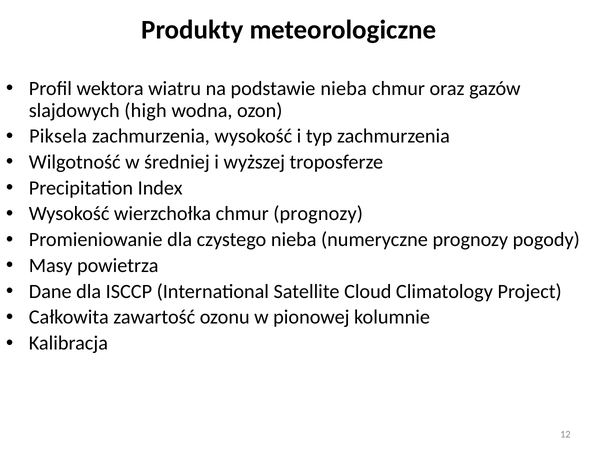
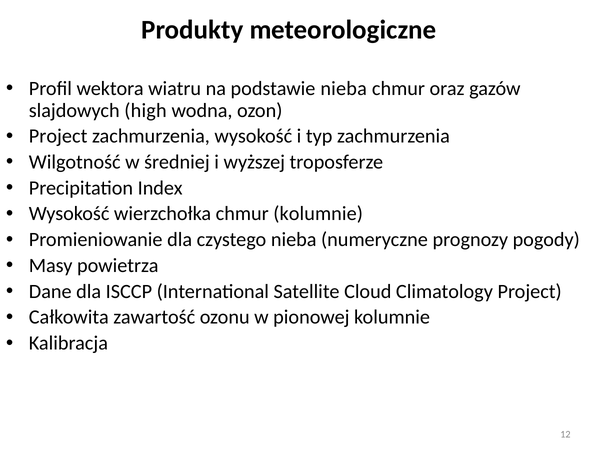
Piksela: Piksela -> Project (58, 136)
chmur prognozy: prognozy -> kolumnie (318, 214)
